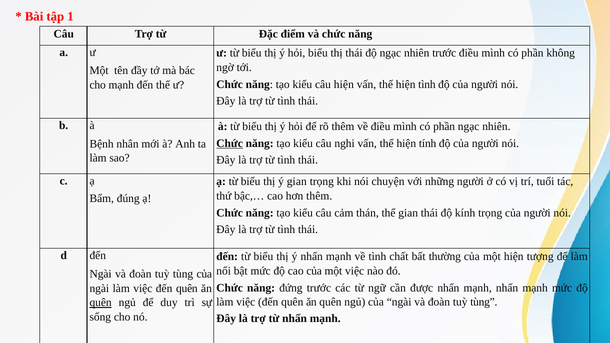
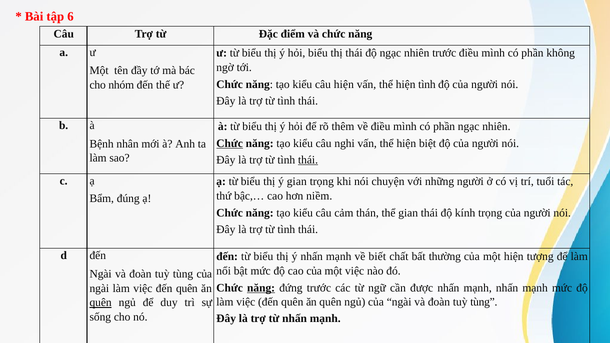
1: 1 -> 6 (71, 17)
cho mạnh: mạnh -> nhóm (121, 85)
tính: tính -> biệt (428, 144)
thái underline: none -> present (308, 160)
hơn thêm: thêm -> niềm (319, 196)
về tình: tình -> biết (377, 257)
năng underline: none -> present (261, 288)
